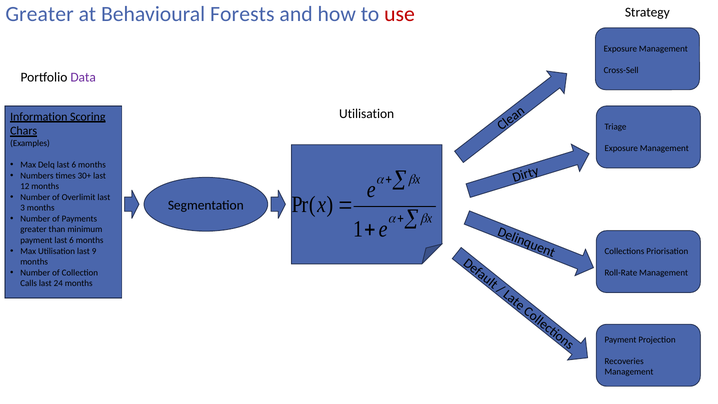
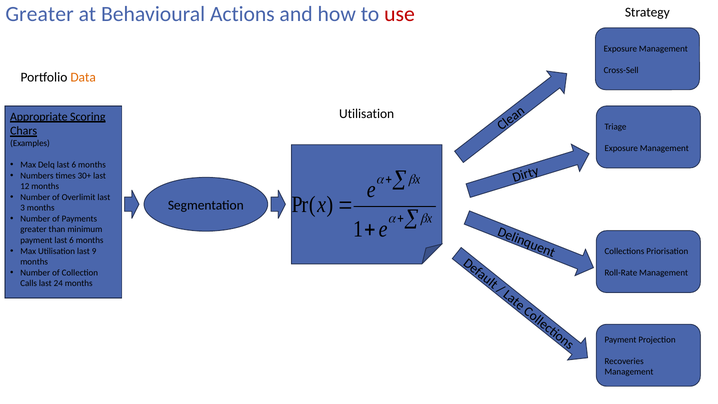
Forests: Forests -> Actions (242, 14)
Data colour: purple -> orange (83, 77)
Information: Information -> Appropriate (39, 117)
